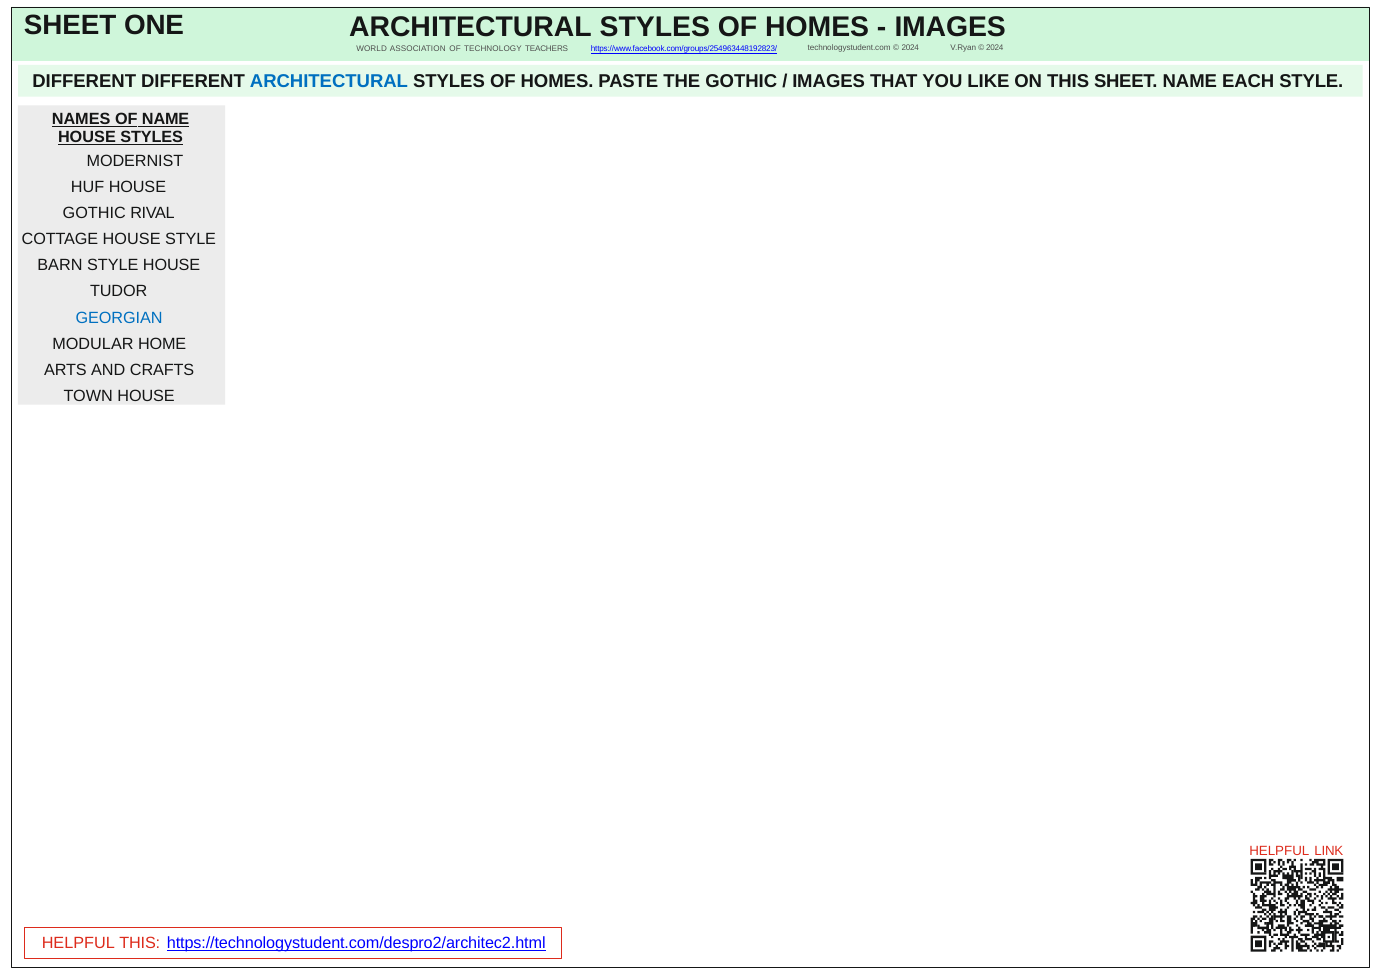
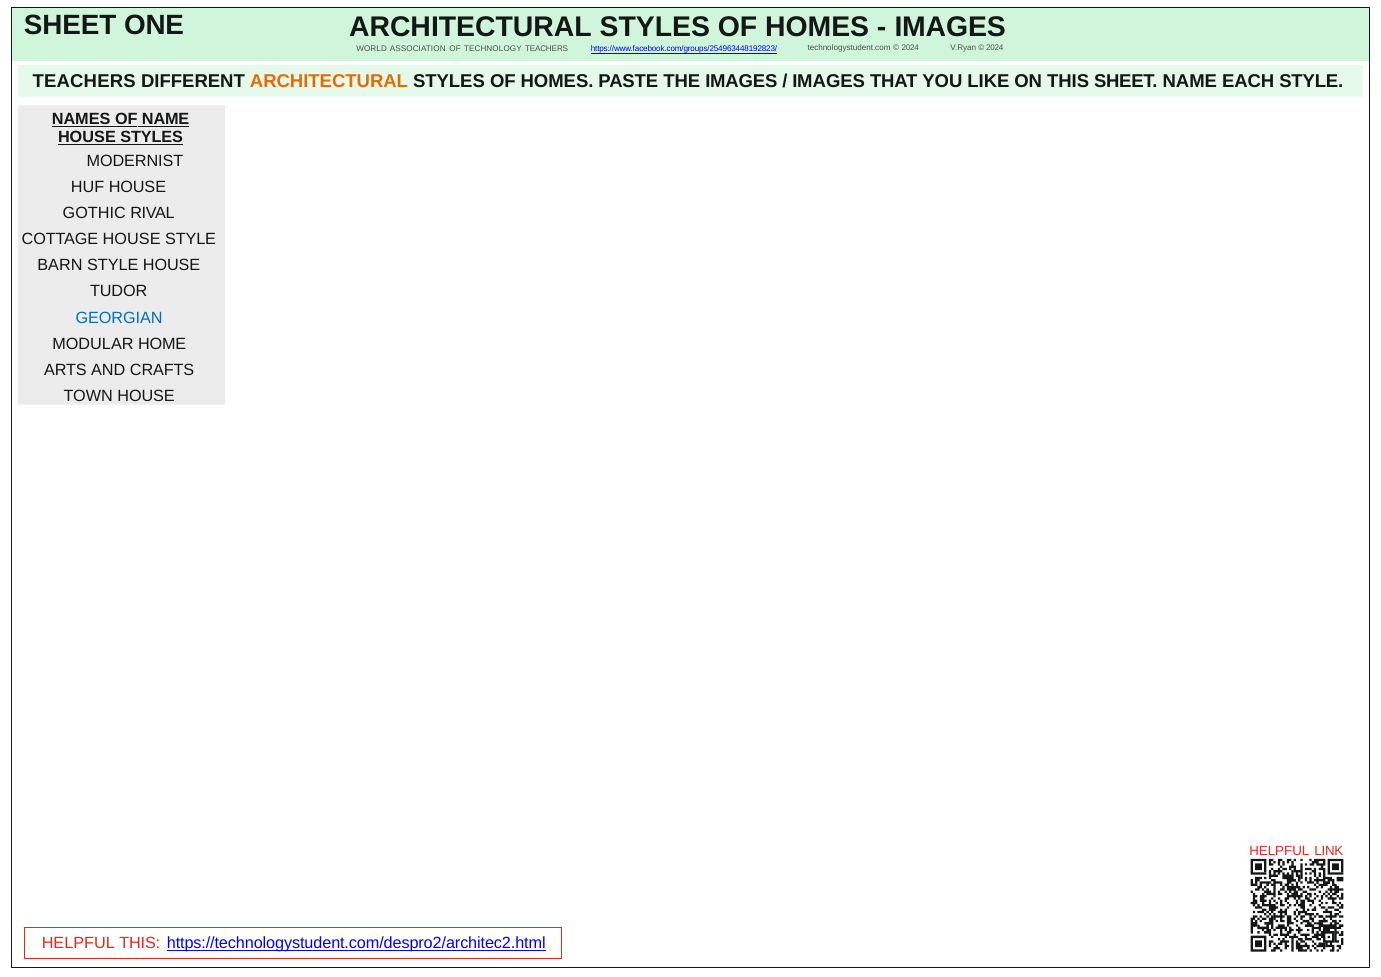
DIFFERENT: DIFFERENT -> TEACHERS (84, 81)
ARCHITECTURAL colour: blue -> orange (329, 81)
THE GOTHIC: GOTHIC -> IMAGES (741, 81)
